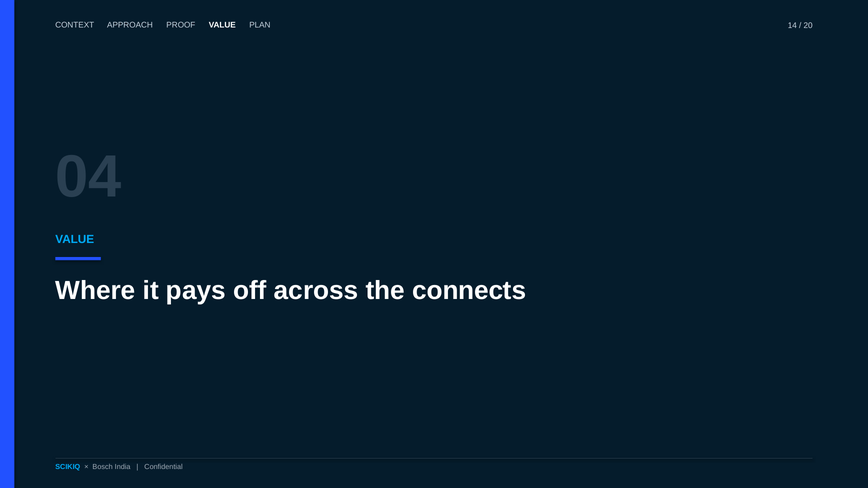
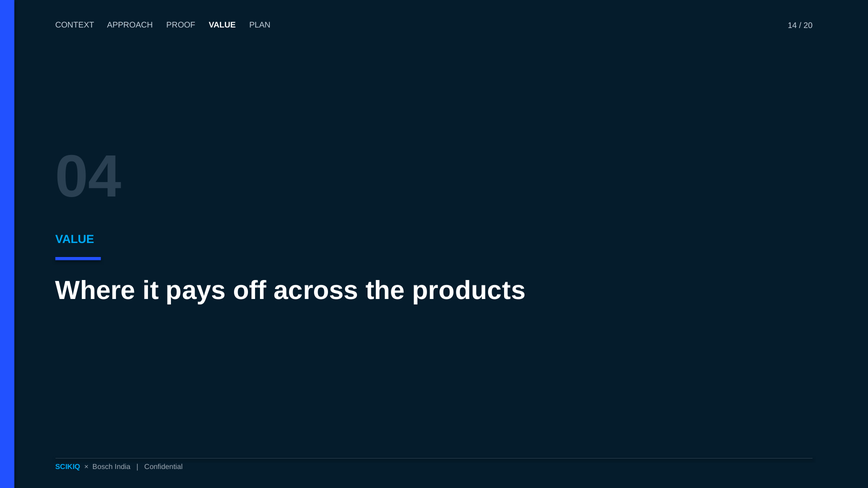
connects: connects -> products (469, 291)
